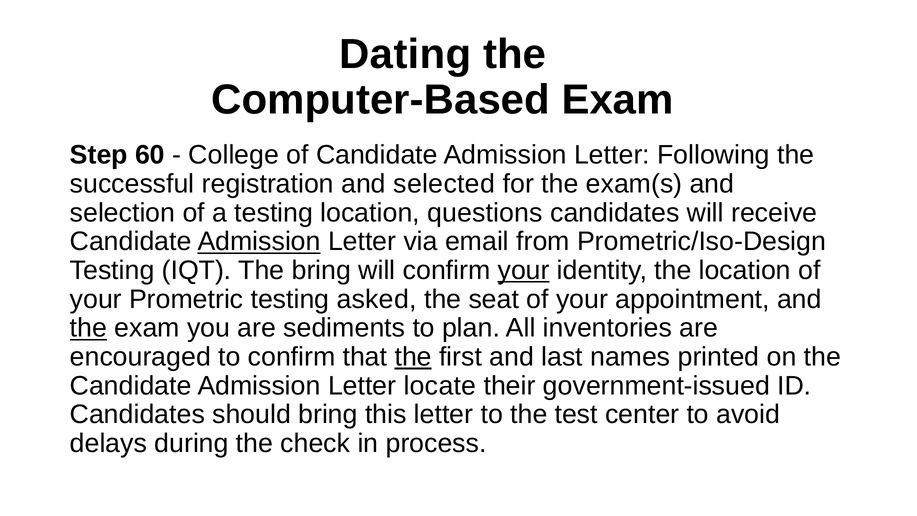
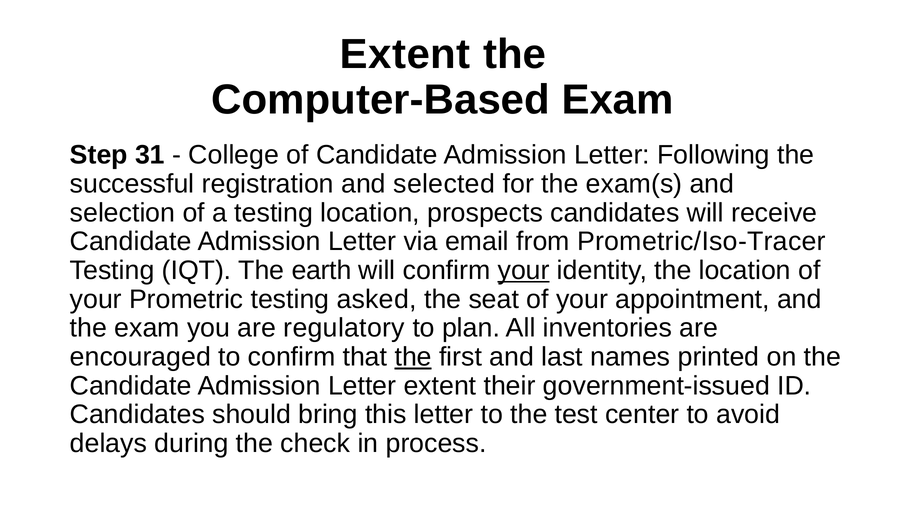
Dating: Dating -> Extent (405, 54)
60: 60 -> 31 (150, 155)
questions: questions -> prospects (485, 213)
Admission underline: present -> none (259, 241)
Prometric/Iso-Design: Prometric/Iso-Design -> Prometric/Iso-Tracer (701, 241)
The bring: bring -> earth (321, 270)
the underline: present -> none (88, 328)
sediments: sediments -> regulatory (344, 328)
Letter locate: locate -> extent (440, 386)
